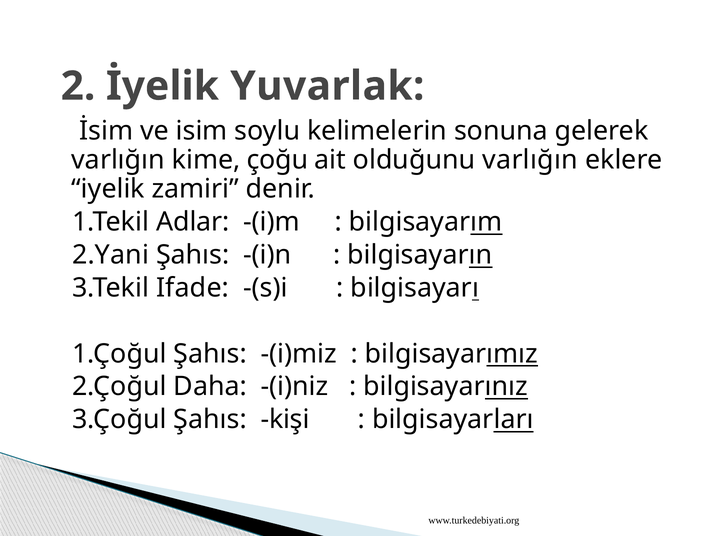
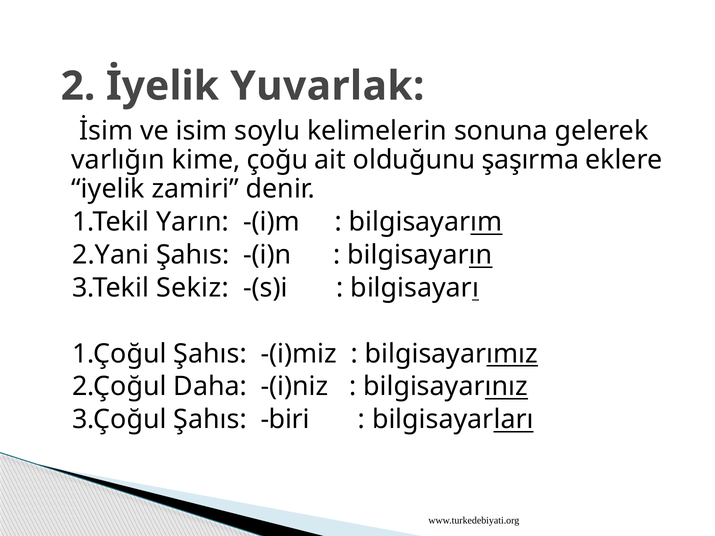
olduğunu varlığın: varlığın -> şaşırma (530, 160)
Adlar: Adlar -> Yarın (193, 222)
Ifade: Ifade -> Sekiz (193, 288)
kişi: kişi -> biri (285, 420)
